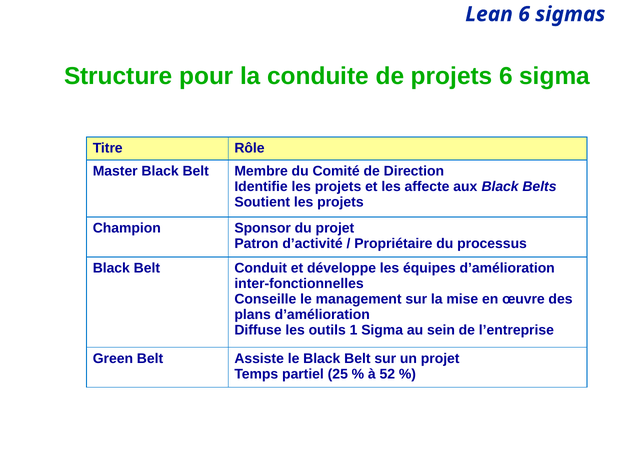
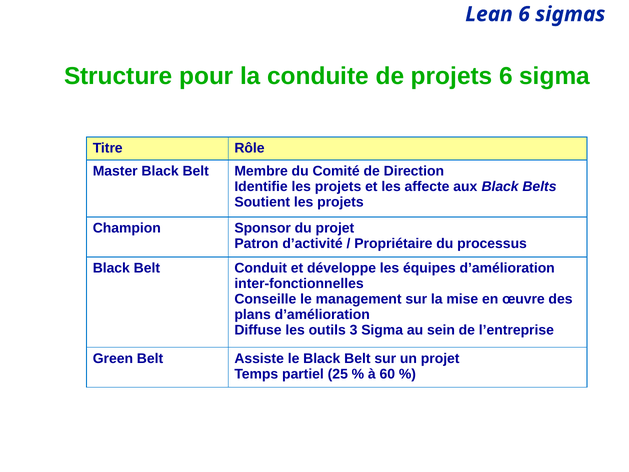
1: 1 -> 3 (354, 330)
52: 52 -> 60 (387, 374)
